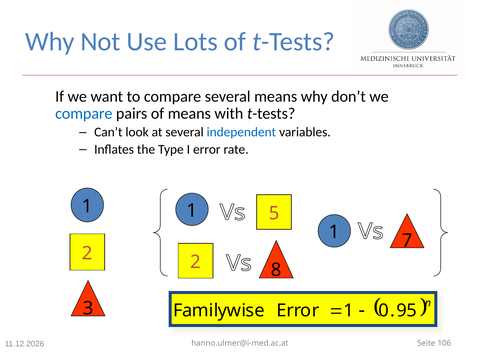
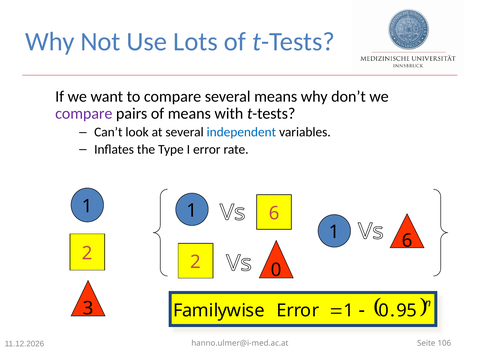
compare colour: blue -> purple (84, 114)
5: 5 -> 6 (274, 213)
7: 7 -> 6 (407, 241)
2 8: 8 -> 0 (276, 270)
